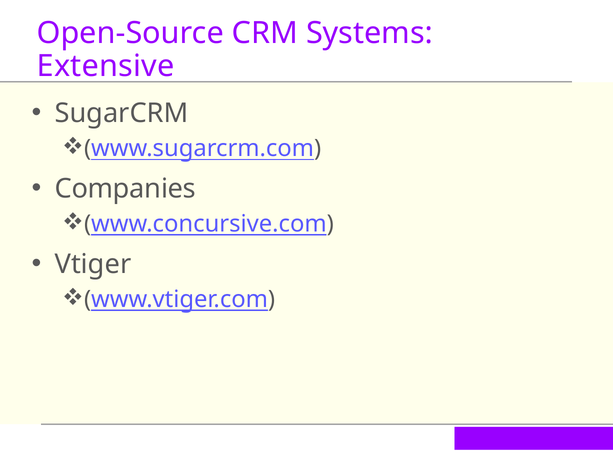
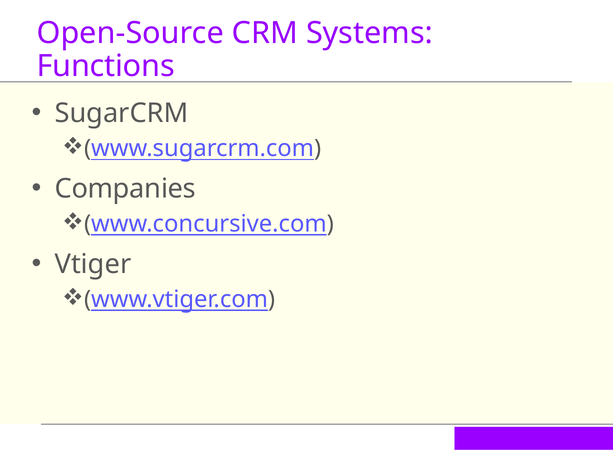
Extensive: Extensive -> Functions (106, 66)
